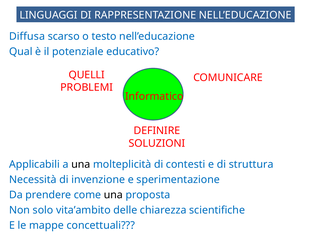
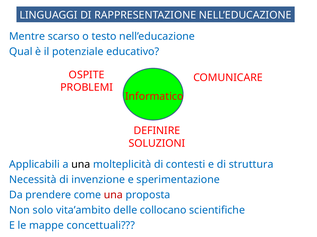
Diffusa: Diffusa -> Mentre (27, 37)
QUELLI: QUELLI -> OSPITE (87, 75)
una colour: black -> red (113, 196)
chiarezza: chiarezza -> collocano (163, 211)
